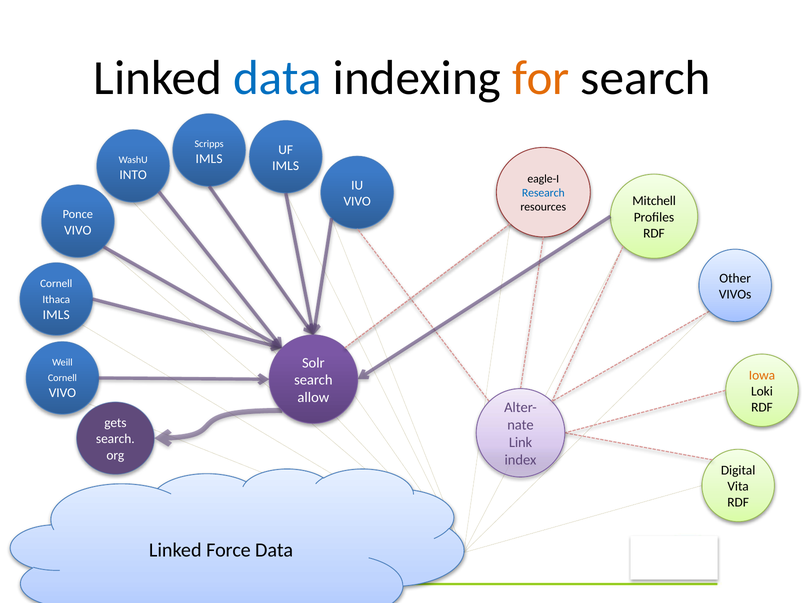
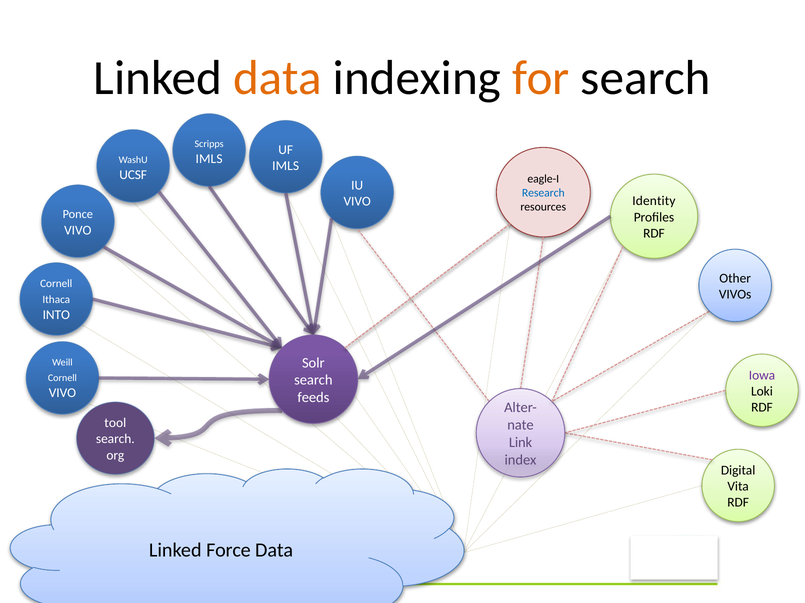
data colour: blue -> orange (278, 78)
INTO: INTO -> UCSF (133, 175)
Mitchell: Mitchell -> Identity (654, 201)
IMLS: IMLS -> INTO (56, 315)
Iowa colour: orange -> purple (762, 376)
allow: allow -> feeds (313, 398)
gets: gets -> tool (115, 423)
